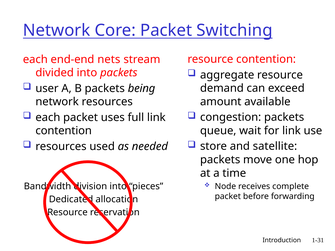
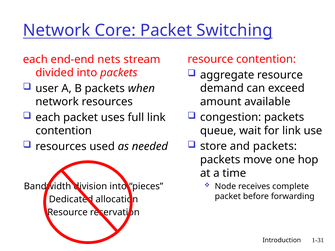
being: being -> when (141, 88)
and satellite: satellite -> packets (275, 146)
